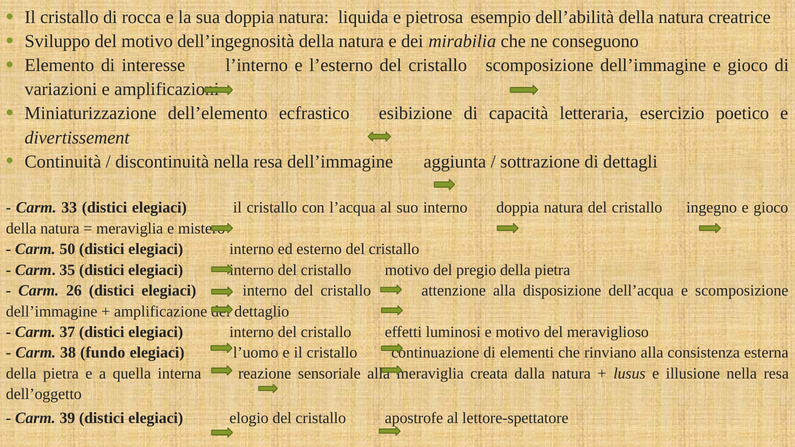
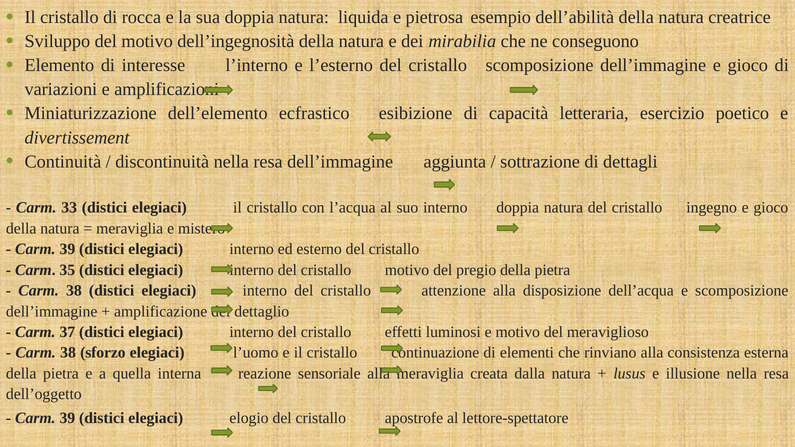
50: 50 -> 39 (67, 249)
26: 26 -> 38 (74, 291)
fundo: fundo -> sforzo (103, 353)
